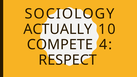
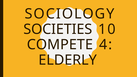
ACTUALLY: ACTUALLY -> SOCIETIES (58, 29)
RESPECT: RESPECT -> ELDERLY (68, 60)
